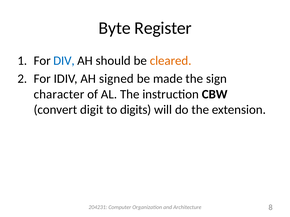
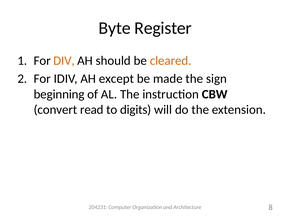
DIV colour: blue -> orange (64, 61)
signed: signed -> except (116, 79)
character: character -> beginning (59, 94)
digit: digit -> read (92, 110)
